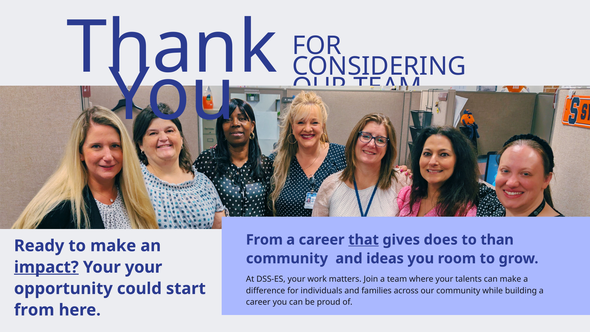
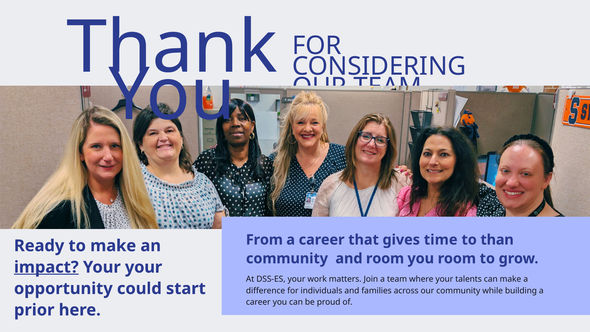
that underline: present -> none (364, 240)
does: does -> time (441, 240)
and ideas: ideas -> room (385, 258)
from: from -> prior (34, 310)
